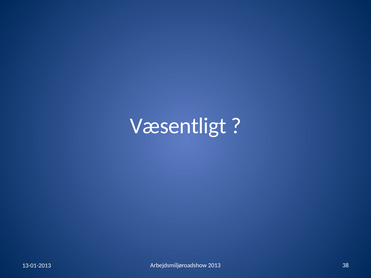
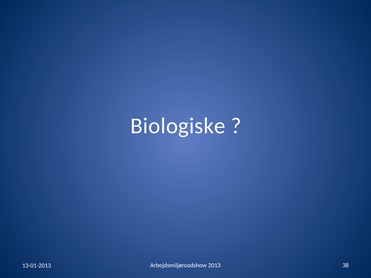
Væsentligt: Væsentligt -> Biologiske (178, 126)
